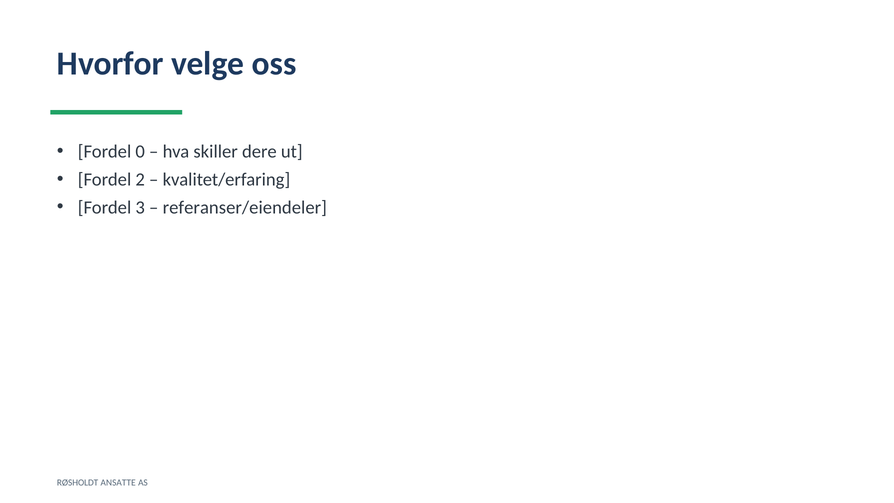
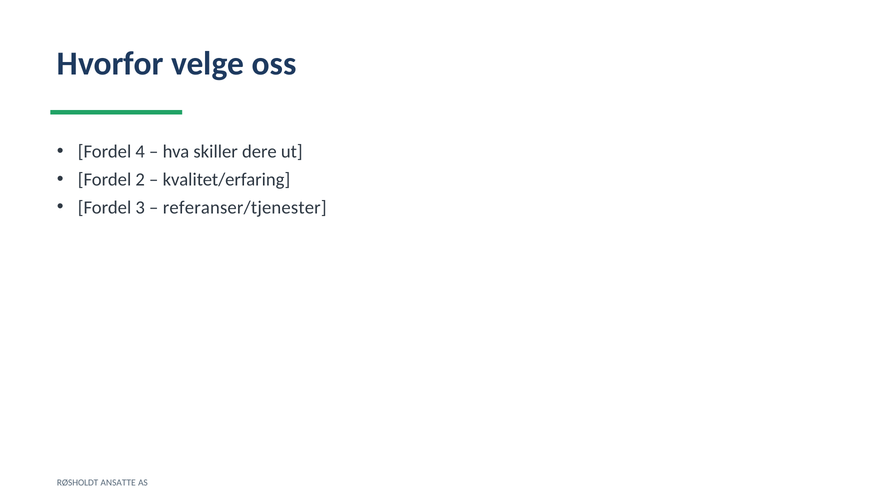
0: 0 -> 4 (140, 151)
referanser/eiendeler: referanser/eiendeler -> referanser/tjenester (245, 207)
